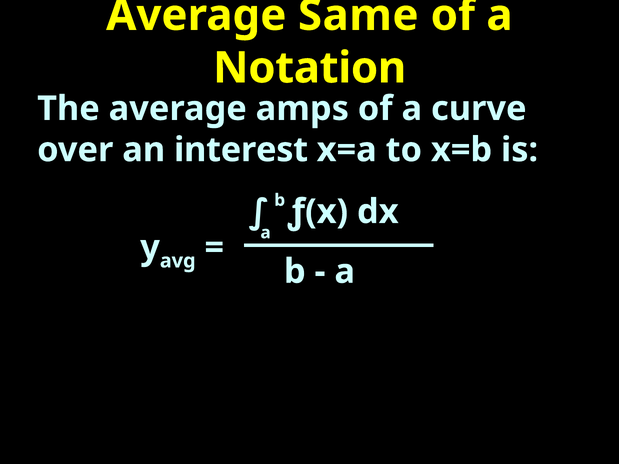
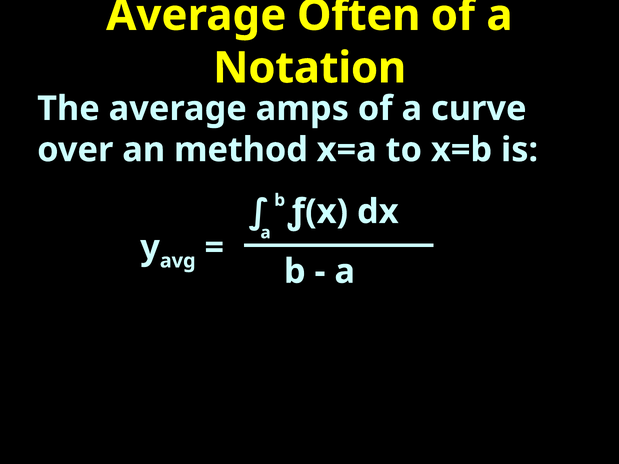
Same: Same -> Often (359, 15)
interest: interest -> method (241, 150)
